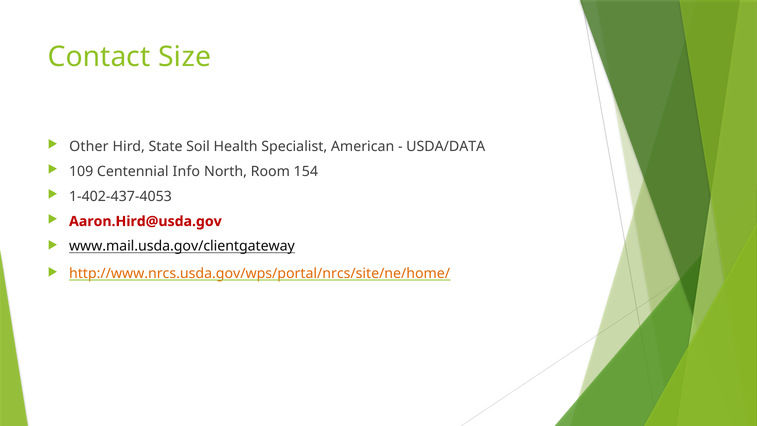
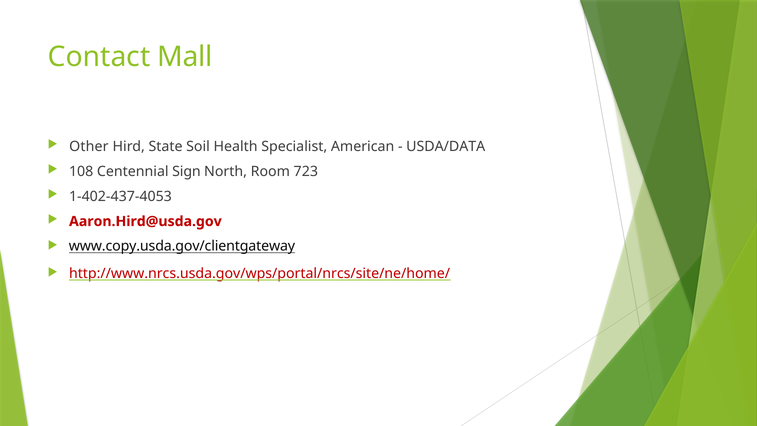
Size: Size -> Mall (185, 57)
109: 109 -> 108 (81, 171)
Info: Info -> Sign (186, 171)
154: 154 -> 723 (306, 171)
www.mail.usda.gov/clientgateway: www.mail.usda.gov/clientgateway -> www.copy.usda.gov/clientgateway (182, 246)
http://www.nrcs.usda.gov/wps/portal/nrcs/site/ne/home/ colour: orange -> red (260, 273)
